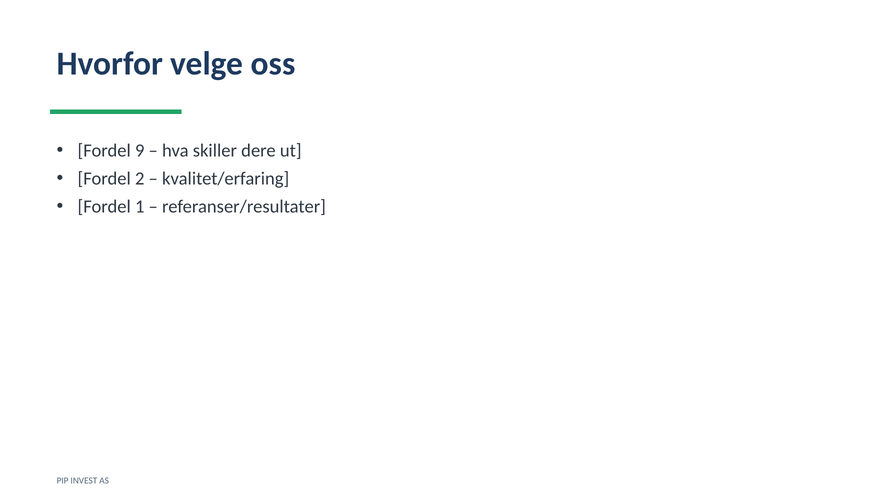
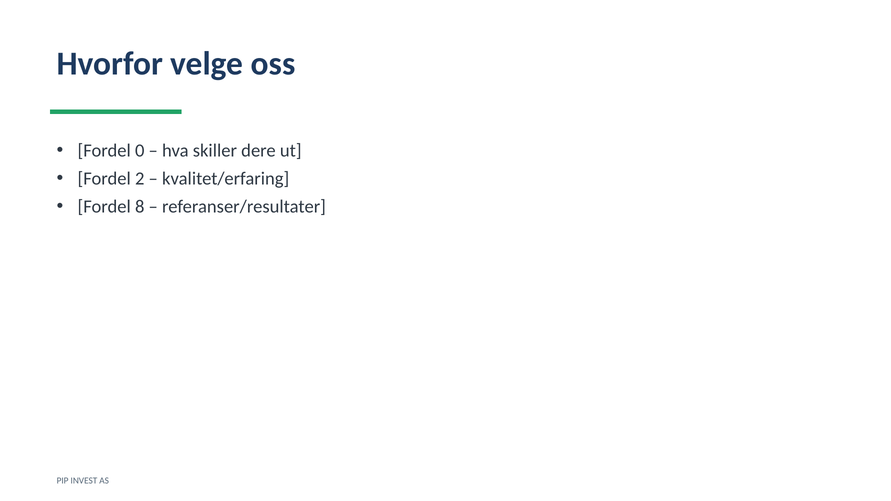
9: 9 -> 0 (140, 151)
1: 1 -> 8 (140, 207)
